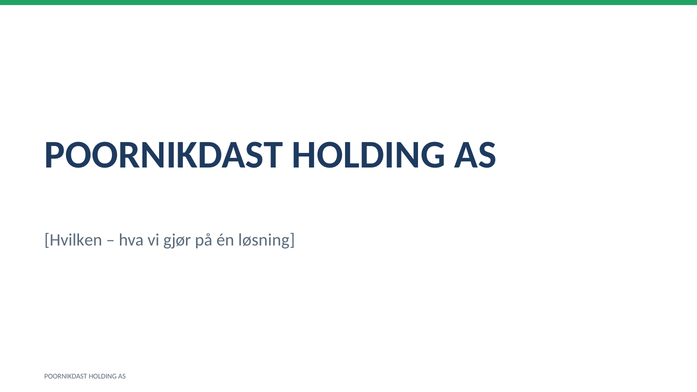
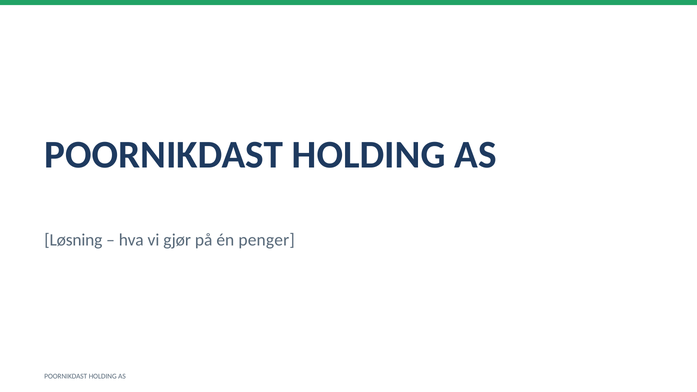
Hvilken: Hvilken -> Løsning (73, 240)
løsning: løsning -> penger (267, 240)
